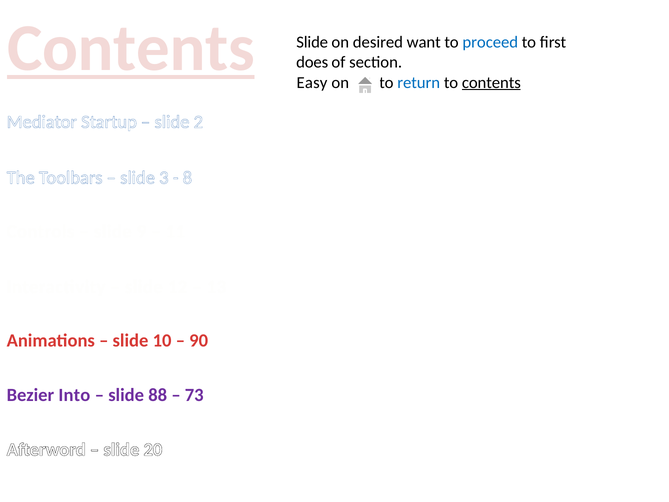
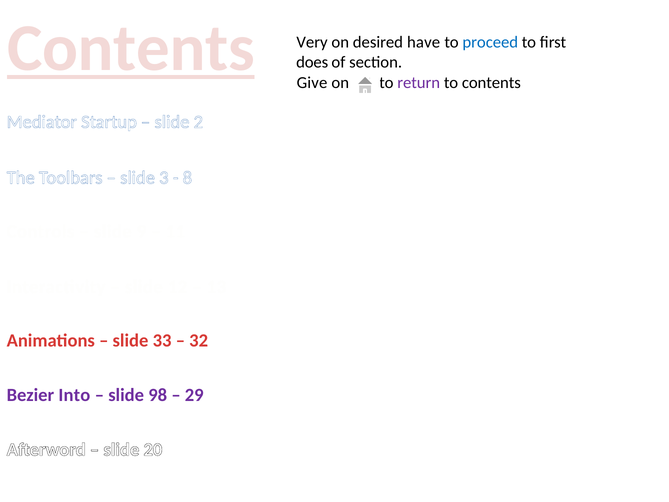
Slide: Slide -> Very (312, 42)
want: want -> have (424, 42)
Easy: Easy -> Give (312, 82)
return colour: blue -> purple (419, 82)
contents underline: present -> none (491, 82)
10: 10 -> 33 (162, 341)
90: 90 -> 32 (199, 341)
88: 88 -> 98 (158, 395)
73: 73 -> 29 (194, 395)
